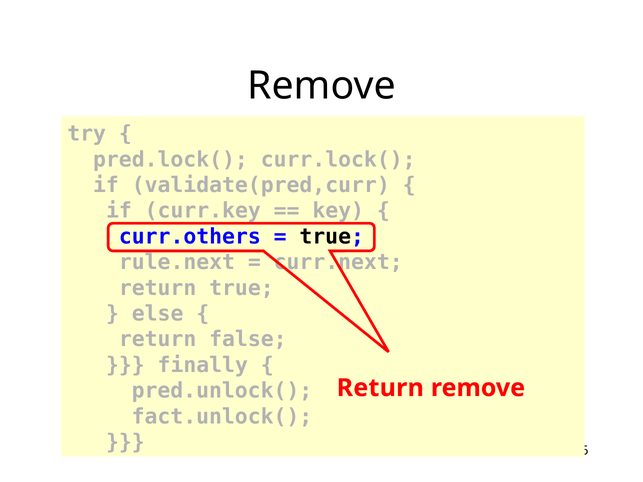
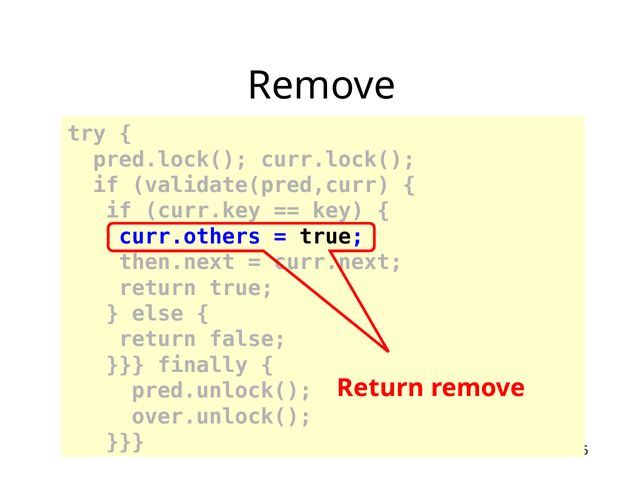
rule.next: rule.next -> then.next (177, 262)
fact.unlock(: fact.unlock( -> over.unlock( (222, 417)
